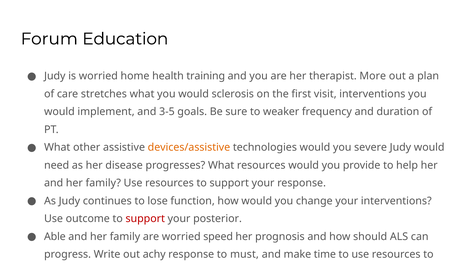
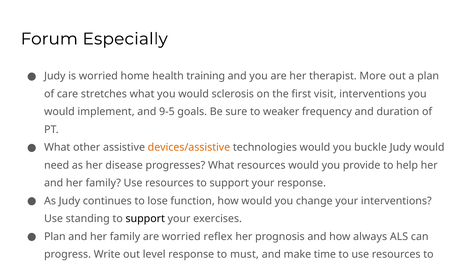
Education: Education -> Especially (125, 39)
3-5: 3-5 -> 9-5 (167, 112)
severe: severe -> buckle (371, 147)
outcome: outcome -> standing (88, 219)
support colour: red -> black (145, 219)
posterior: posterior -> exercises (218, 219)
Able: Able -> Plan (55, 236)
speed: speed -> reflex (218, 236)
should: should -> always (370, 236)
achy: achy -> level (154, 254)
